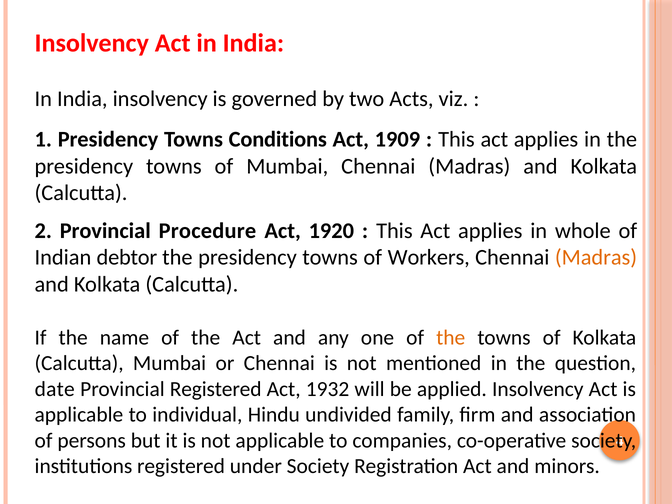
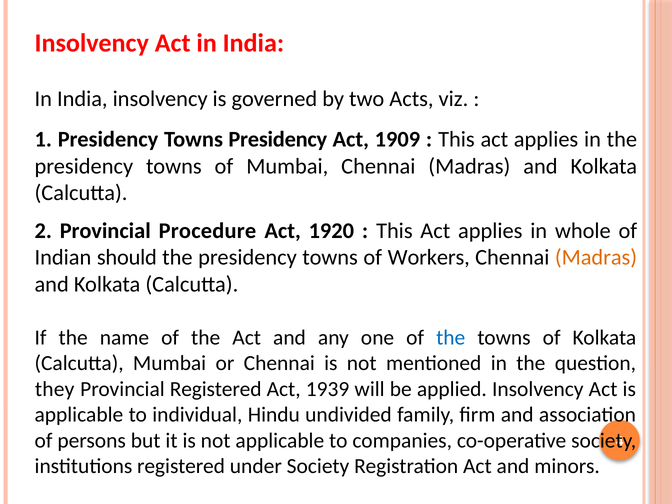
Towns Conditions: Conditions -> Presidency (278, 139)
debtor: debtor -> should (127, 258)
the colour: orange -> blue (451, 338)
date: date -> they (55, 389)
1932: 1932 -> 1939 (328, 389)
